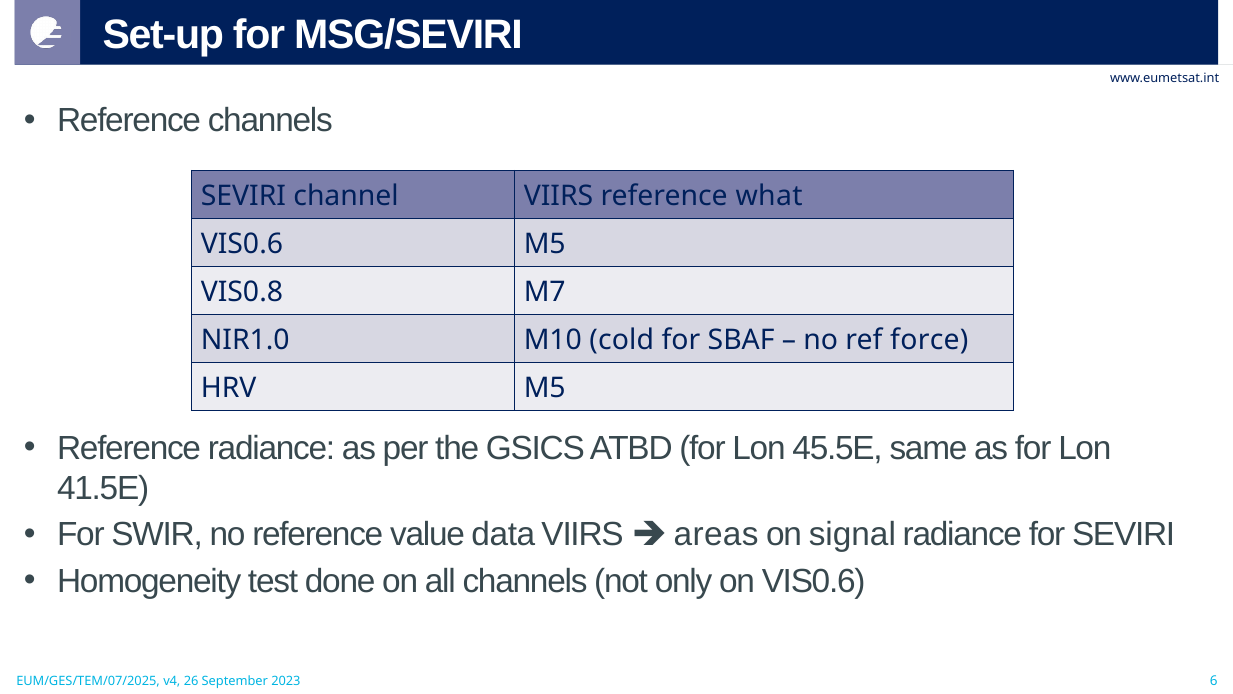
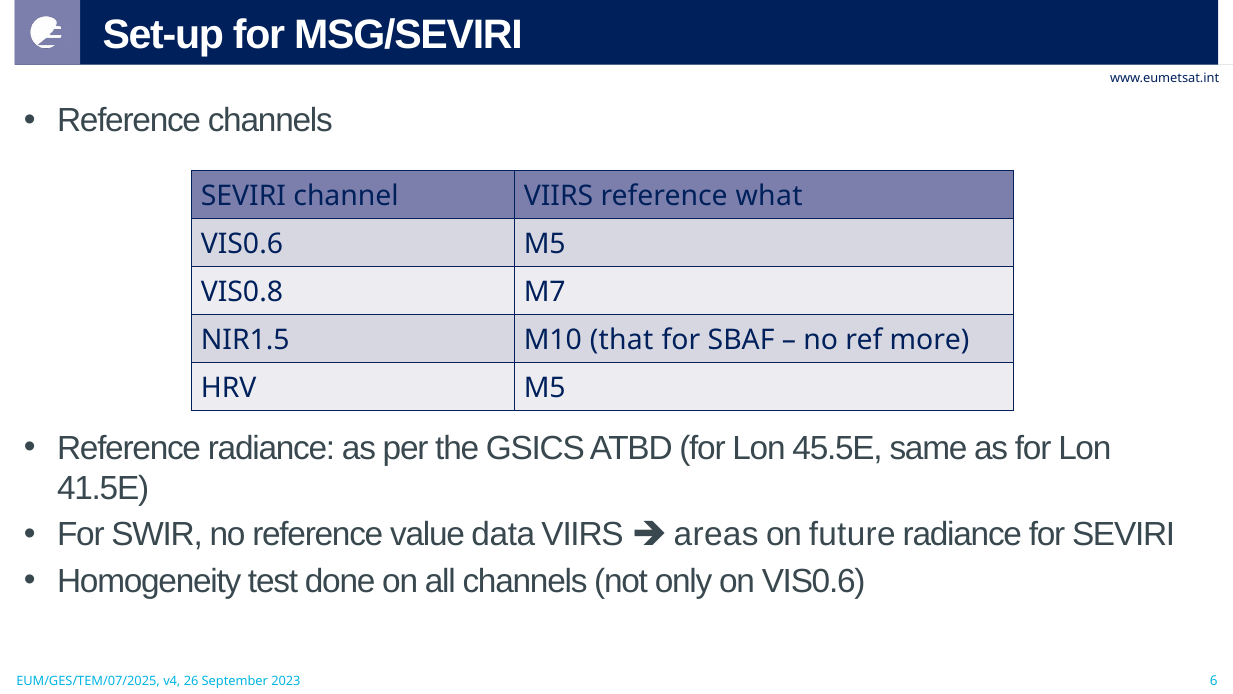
NIR1.0: NIR1.0 -> NIR1.5 (245, 340)
cold: cold -> that (622, 340)
force: force -> more (930, 340)
signal: signal -> future (852, 535)
